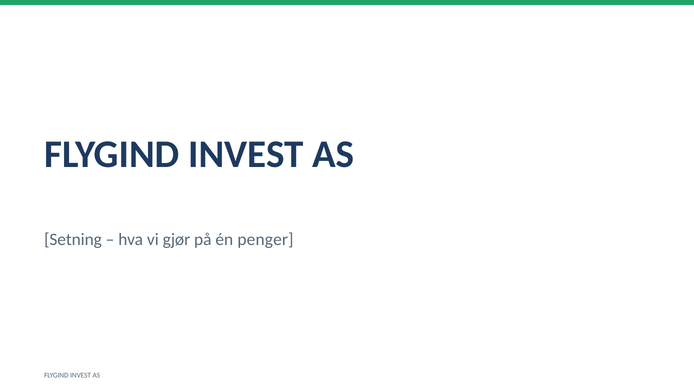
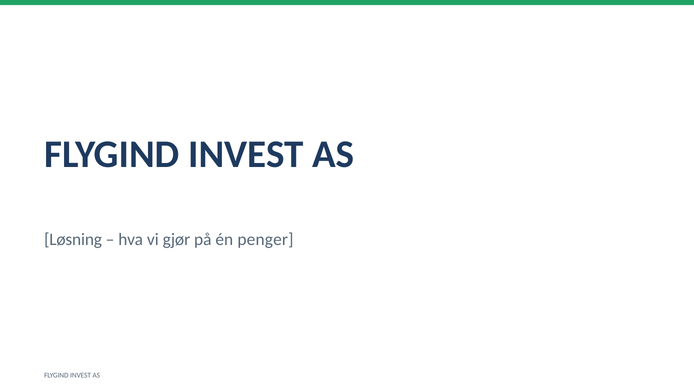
Setning: Setning -> Løsning (73, 239)
